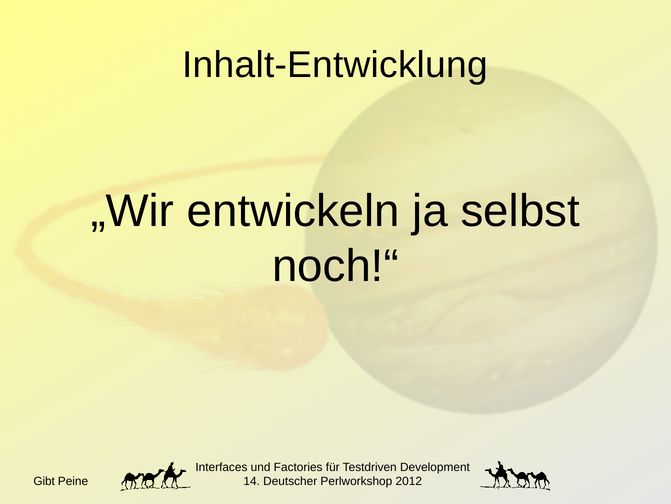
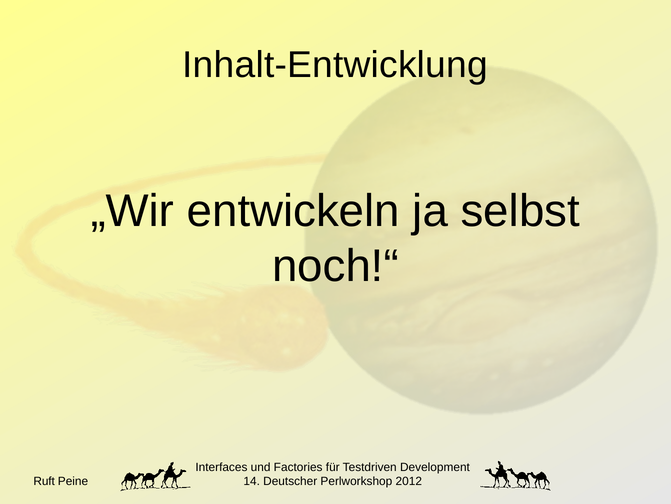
Gibt: Gibt -> Ruft (44, 481)
